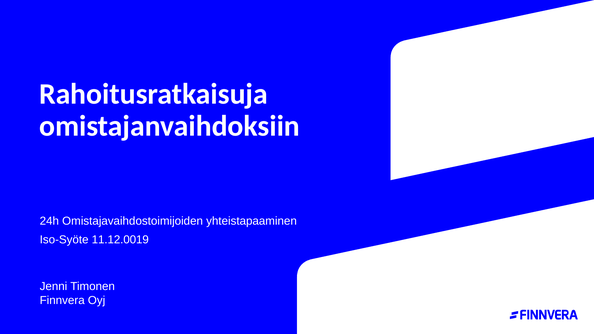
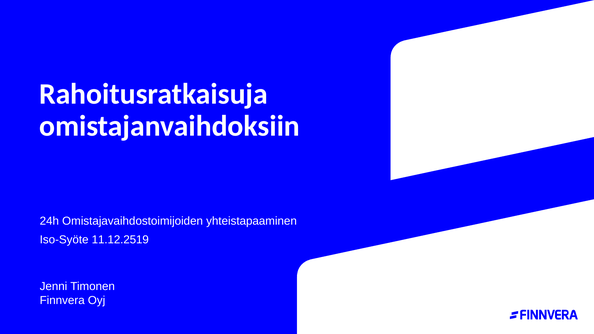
11.12.0019: 11.12.0019 -> 11.12.2519 (120, 240)
